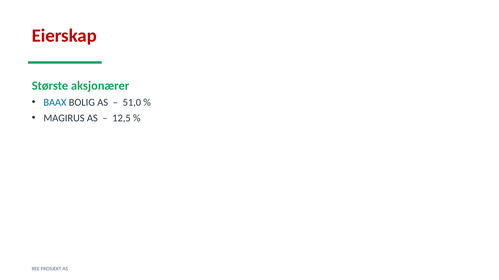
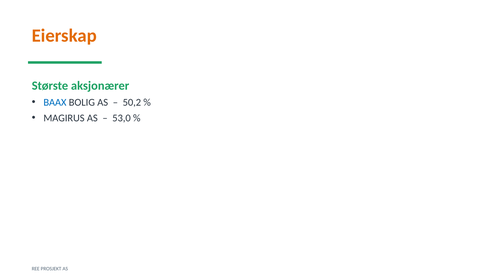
Eierskap colour: red -> orange (64, 36)
51,0: 51,0 -> 50,2 (132, 103)
12,5: 12,5 -> 53,0 (122, 118)
